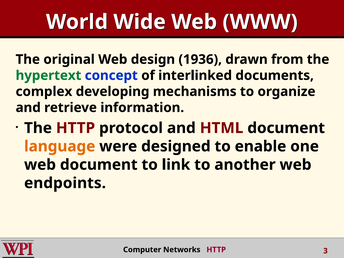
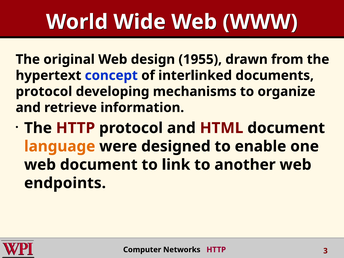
1936: 1936 -> 1955 (200, 59)
hypertext colour: green -> black (48, 75)
complex: complex -> protocol (44, 92)
